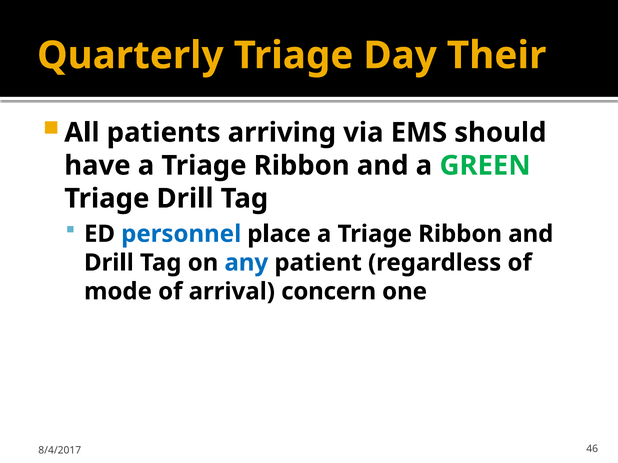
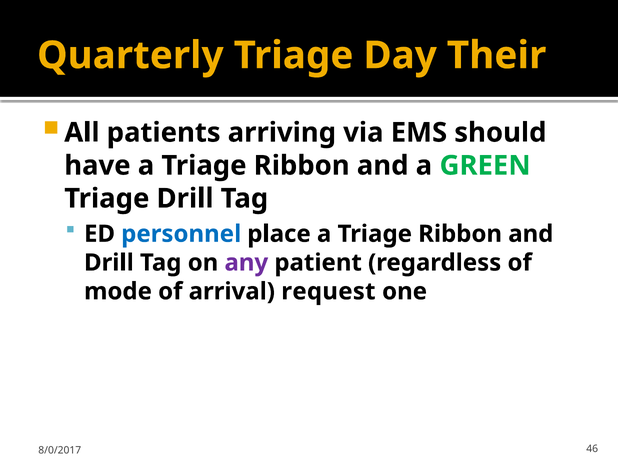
any colour: blue -> purple (246, 263)
concern: concern -> request (328, 292)
8/4/2017: 8/4/2017 -> 8/0/2017 (60, 451)
